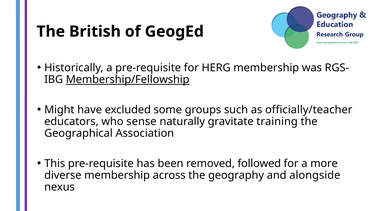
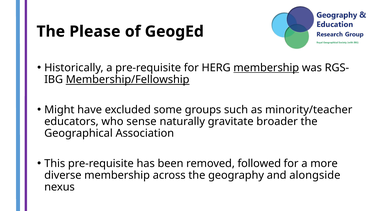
British: British -> Please (95, 32)
membership underline: none -> present (266, 68)
officially/teacher: officially/teacher -> minority/teacher (309, 110)
training: training -> broader (277, 122)
